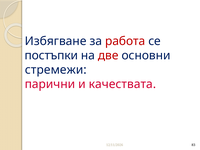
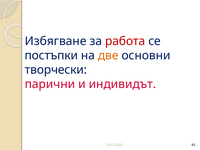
две colour: red -> orange (108, 55)
стремежи: стремежи -> творчески (56, 70)
качествата: качествата -> индивидът (122, 84)
